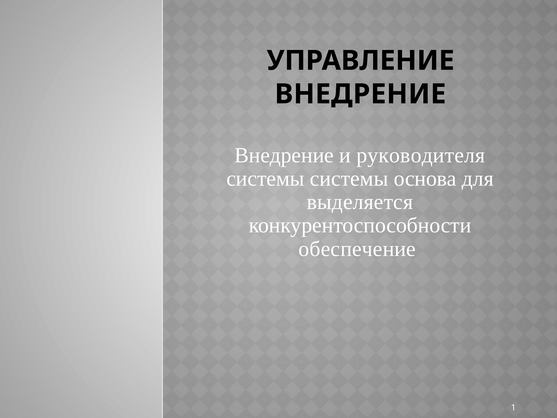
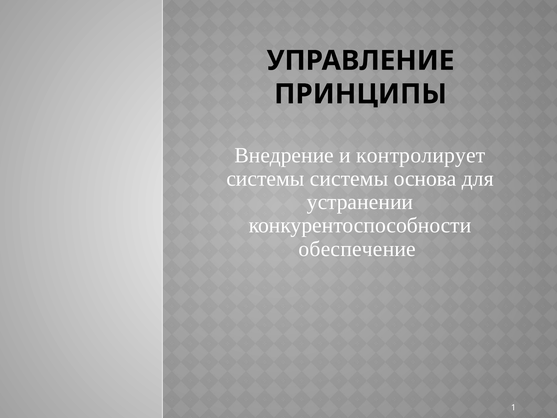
ВНЕДРЕНИЕ: ВНЕДРЕНИЕ -> ПРИНЦИПЫ (361, 94)
руководителя: руководителя -> контролирует (421, 155)
выделяется: выделяется -> устранении (360, 202)
